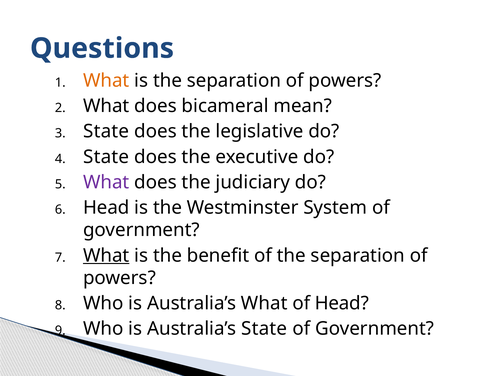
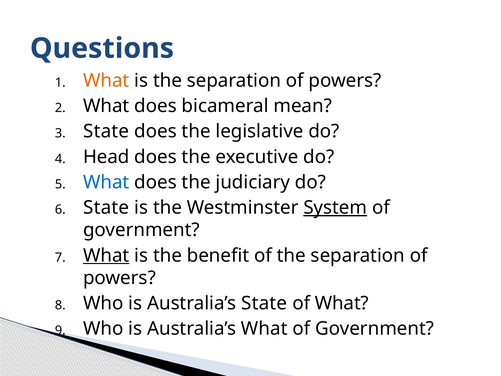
State: State -> Head (106, 157)
What colour: purple -> blue (106, 182)
Head: Head -> State (106, 207)
System underline: none -> present (335, 207)
Australia’s What: What -> State (264, 303)
of Head: Head -> What (342, 303)
Australia’s State: State -> What (264, 329)
